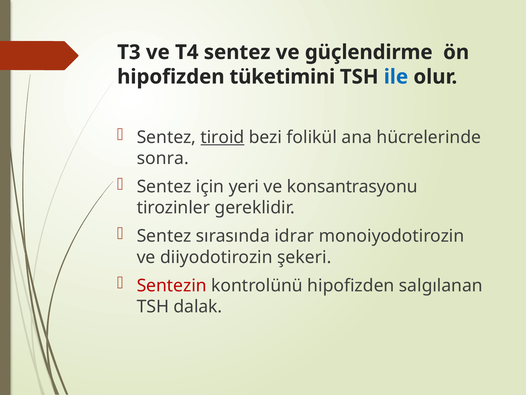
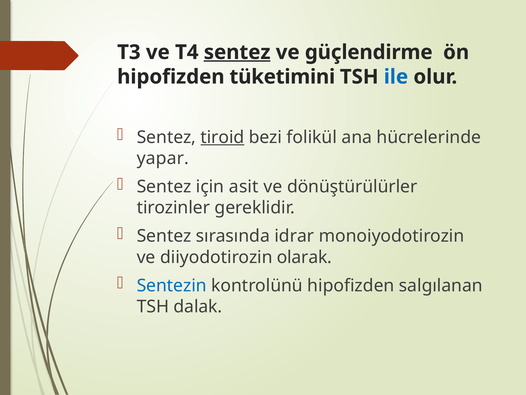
sentez underline: none -> present (237, 52)
sonra: sonra -> yapar (163, 158)
yeri: yeri -> asit (244, 187)
konsantrasyonu: konsantrasyonu -> dönüştürülürler (352, 187)
şekeri: şekeri -> olarak (304, 257)
Sentezin colour: red -> blue (172, 285)
